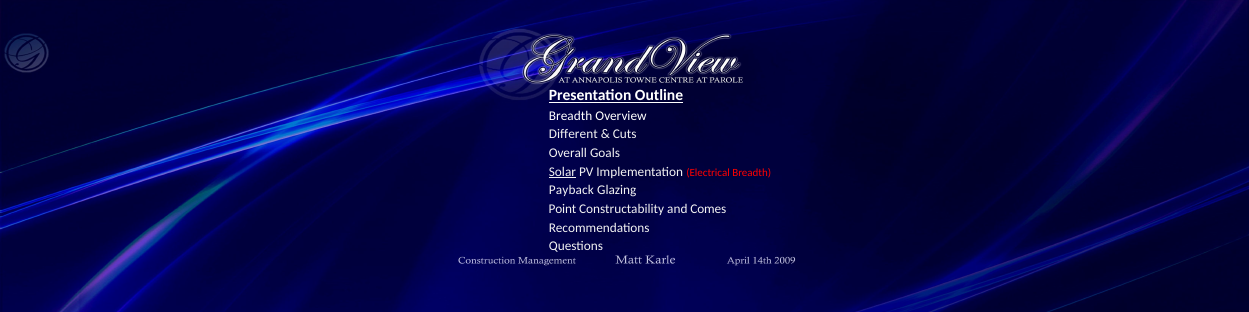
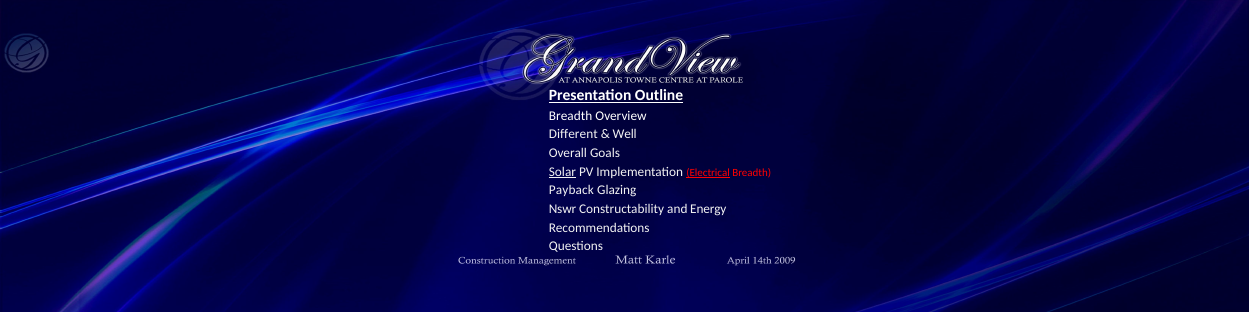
Cuts: Cuts -> Well (625, 134)
Electrical underline: none -> present (708, 173)
Point: Point -> Nswr (563, 209)
Comes: Comes -> Energy (708, 209)
